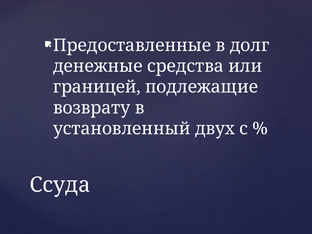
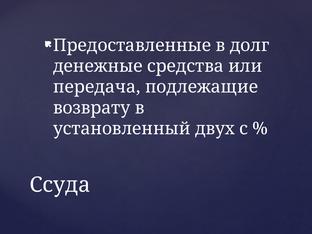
границей: границей -> передача (97, 87)
